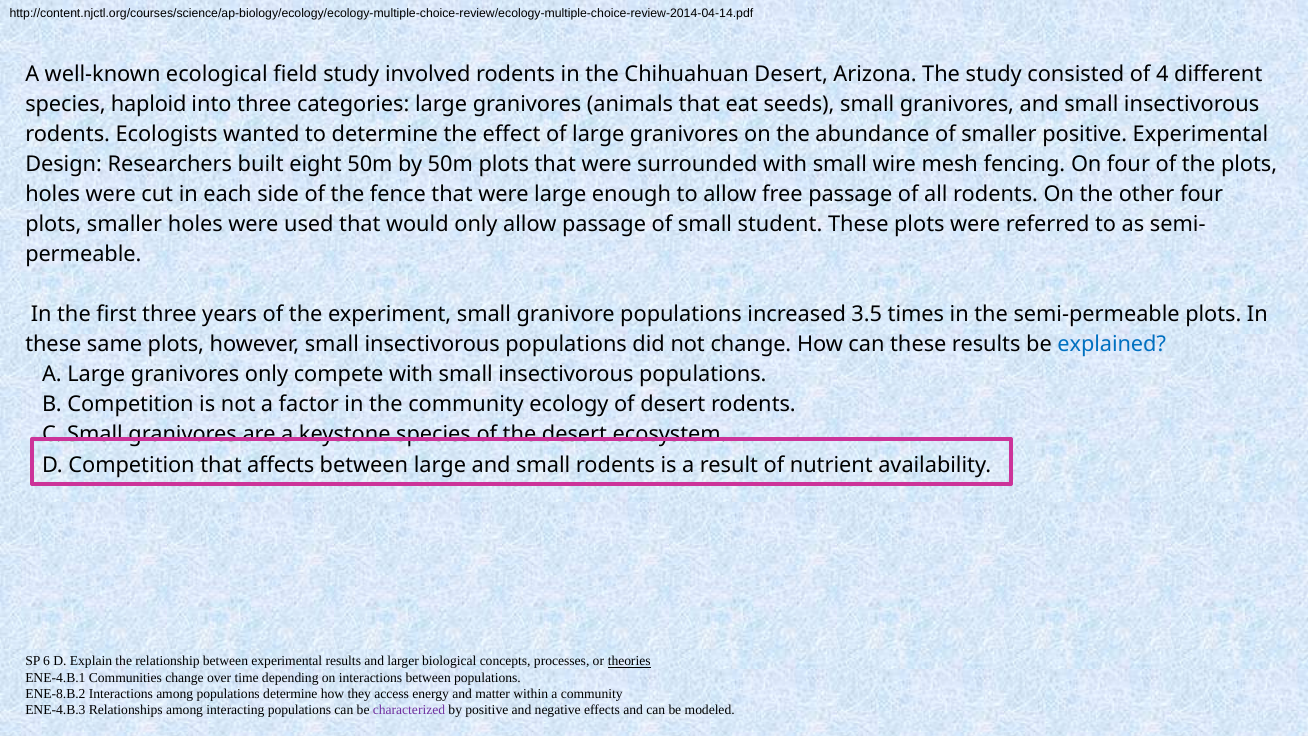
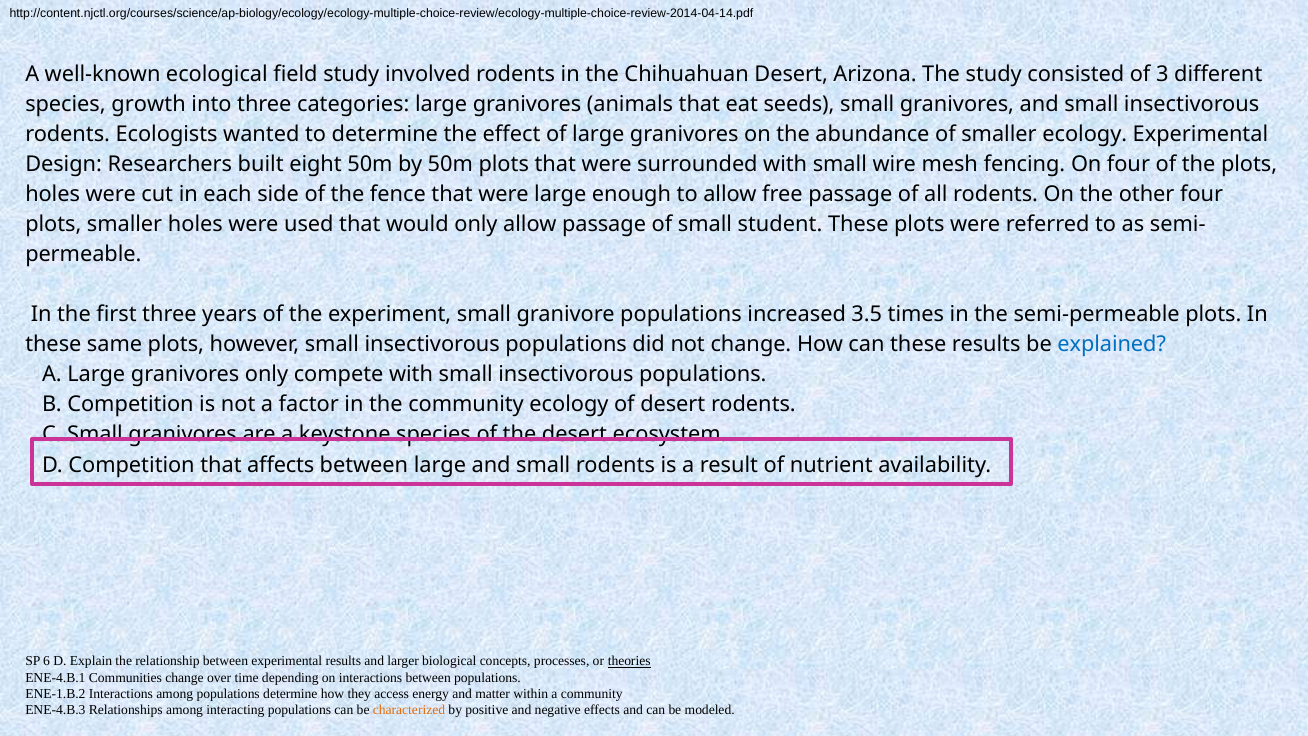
4: 4 -> 3 (1162, 74)
haploid: haploid -> growth (149, 104)
smaller positive: positive -> ecology (1085, 134)
ENE-8.B.2: ENE-8.B.2 -> ENE-1.B.2 (55, 694)
characterized colour: purple -> orange (409, 710)
